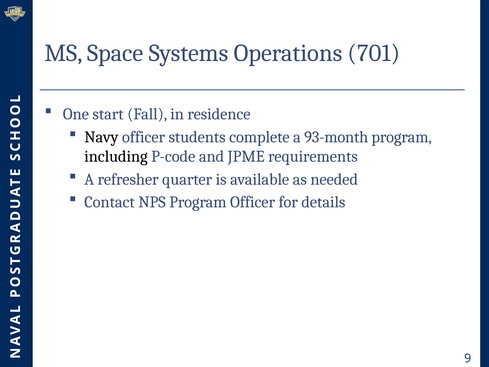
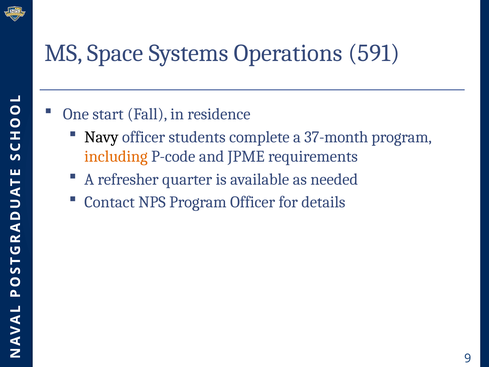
701: 701 -> 591 (374, 53)
93-month: 93-month -> 37-month (336, 137)
including colour: black -> orange (116, 156)
